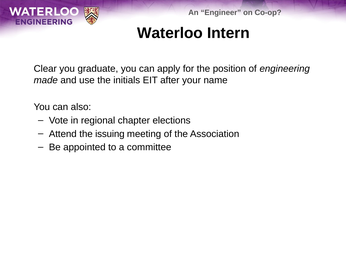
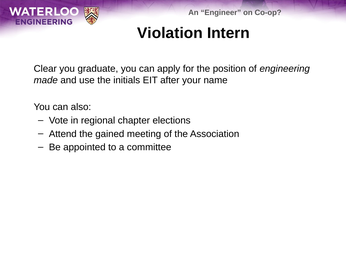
Waterloo: Waterloo -> Violation (170, 33)
issuing: issuing -> gained (110, 134)
